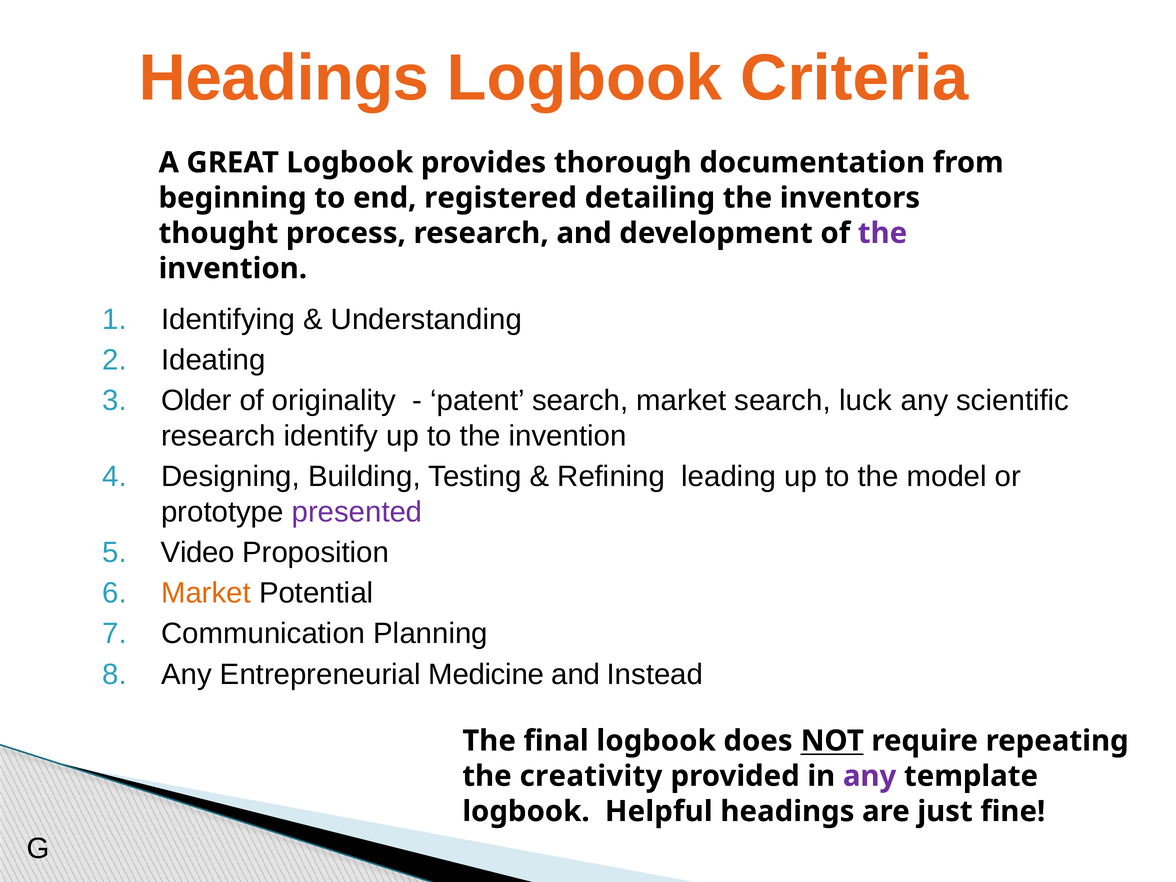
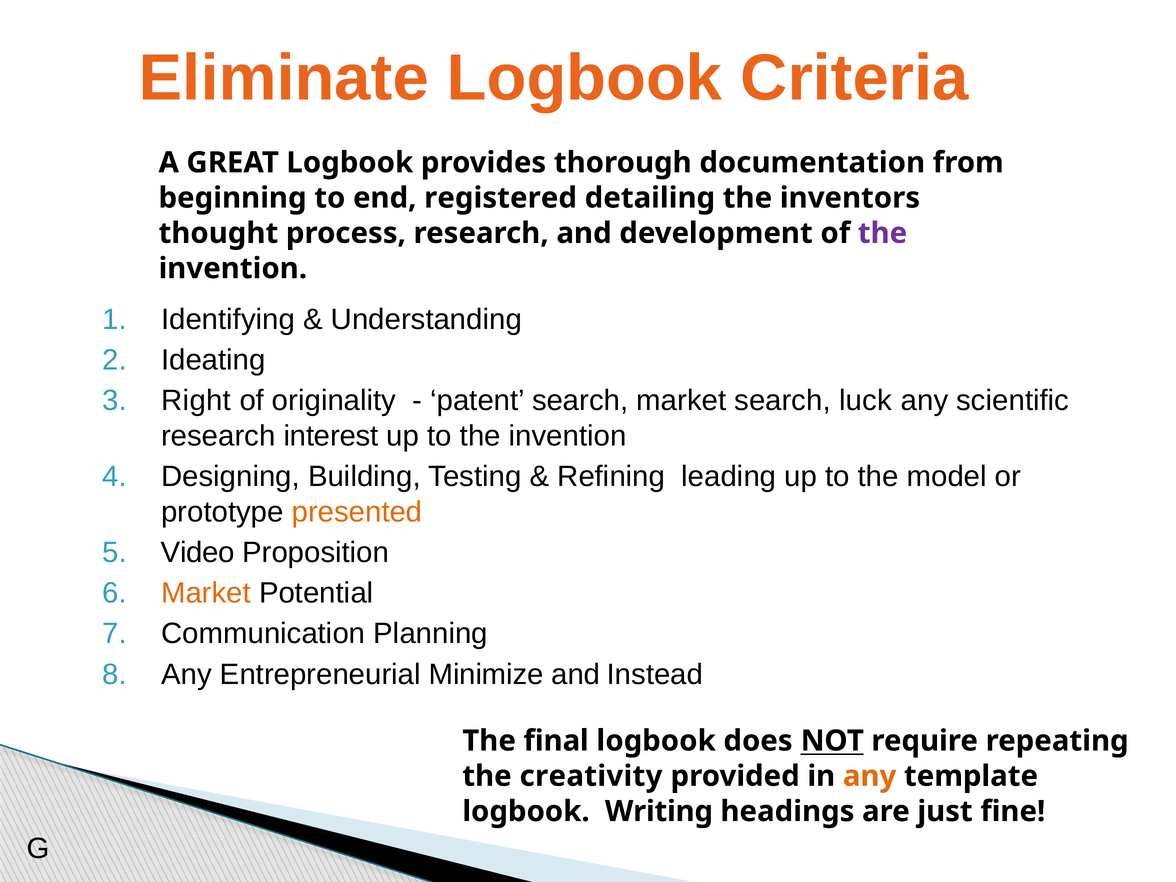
Headings: Headings -> Eliminate (284, 78)
Older: Older -> Right (196, 401)
identify: identify -> interest (331, 436)
presented colour: purple -> orange (357, 512)
Medicine: Medicine -> Minimize (486, 674)
any colour: purple -> orange (870, 776)
Helpful: Helpful -> Writing (659, 811)
